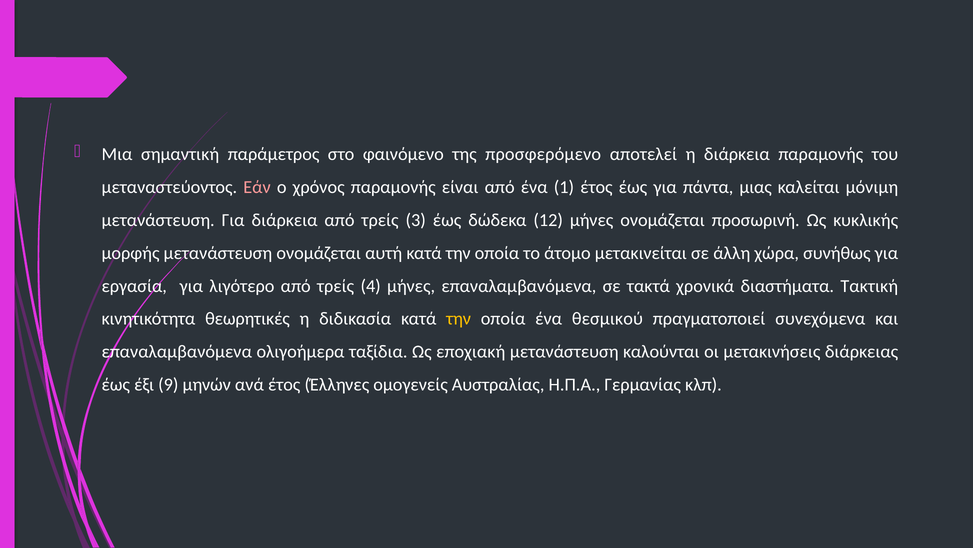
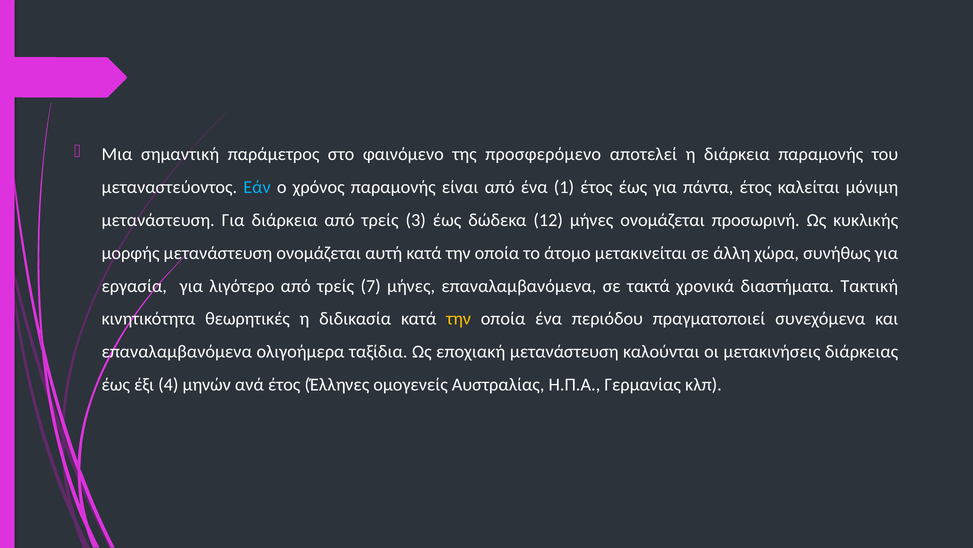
Εάν colour: pink -> light blue (257, 187)
πάντα μιας: μιας -> έτος (756, 187)
4: 4 -> 7 (371, 286)
θεσμικού: θεσμικού -> περιόδου (607, 318)
9: 9 -> 4 (168, 384)
